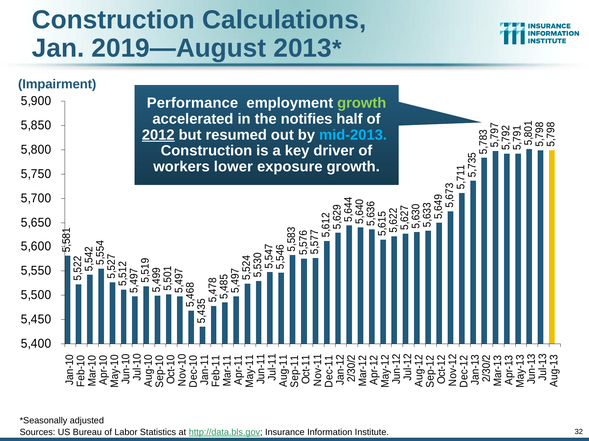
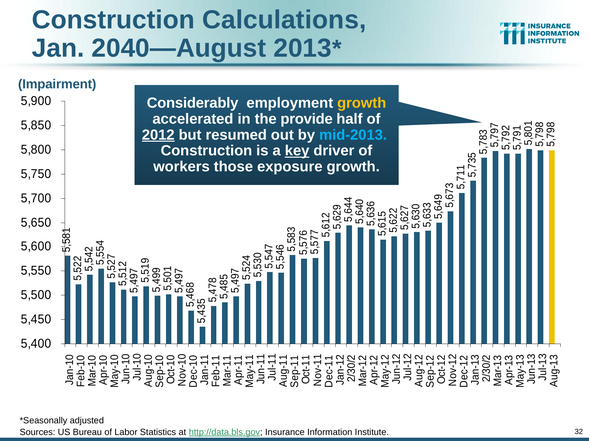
2019—August: 2019—August -> 2040—August (179, 48)
Performance: Performance -> Considerably (193, 103)
growth colour: light green -> yellow (362, 103)
notifies: notifies -> provide (307, 119)
key underline: none -> present (297, 151)
lower: lower -> those (233, 167)
